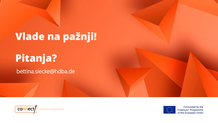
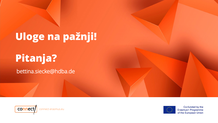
Vlade: Vlade -> Uloge (30, 37)
